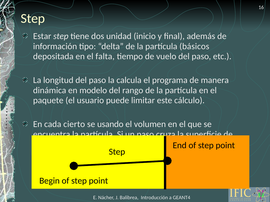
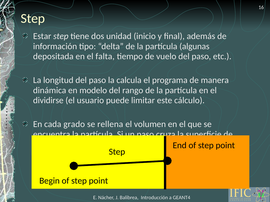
básicos: básicos -> algunas (194, 46)
paquete: paquete -> dividirse (48, 101)
cierto: cierto -> grado (74, 124)
usando: usando -> rellena (110, 124)
